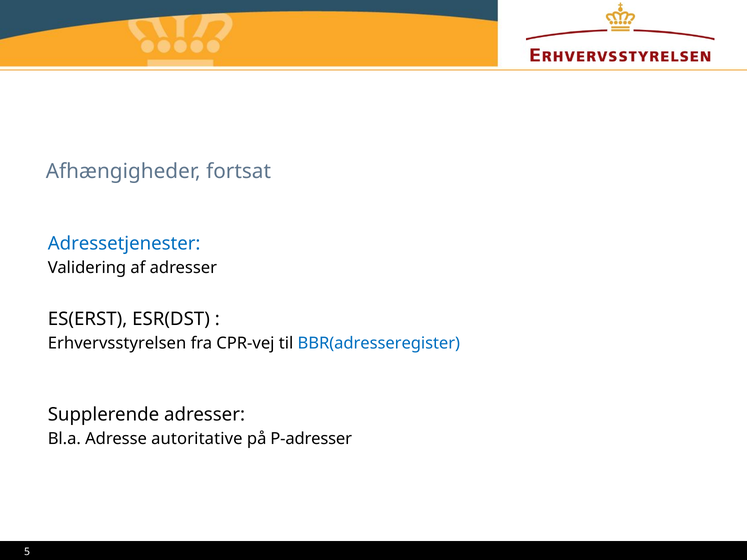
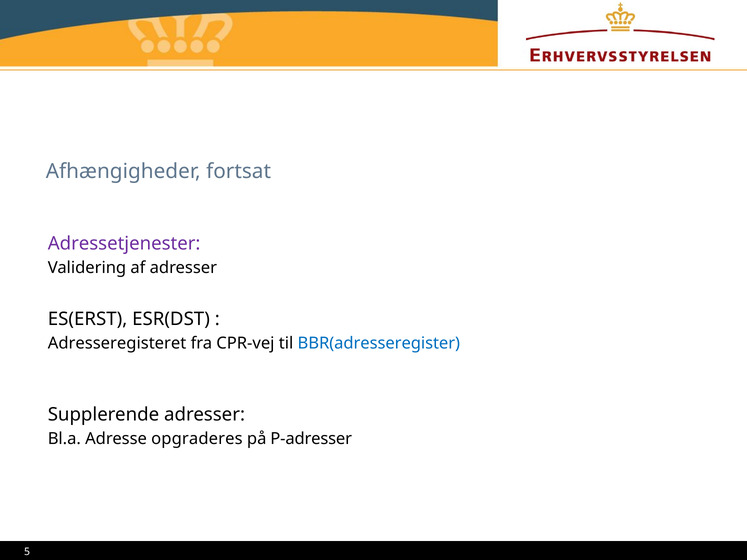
Adressetjenester colour: blue -> purple (124, 243)
Erhvervsstyrelsen: Erhvervsstyrelsen -> Adresseregisteret (117, 343)
autoritative: autoritative -> opgraderes (197, 439)
